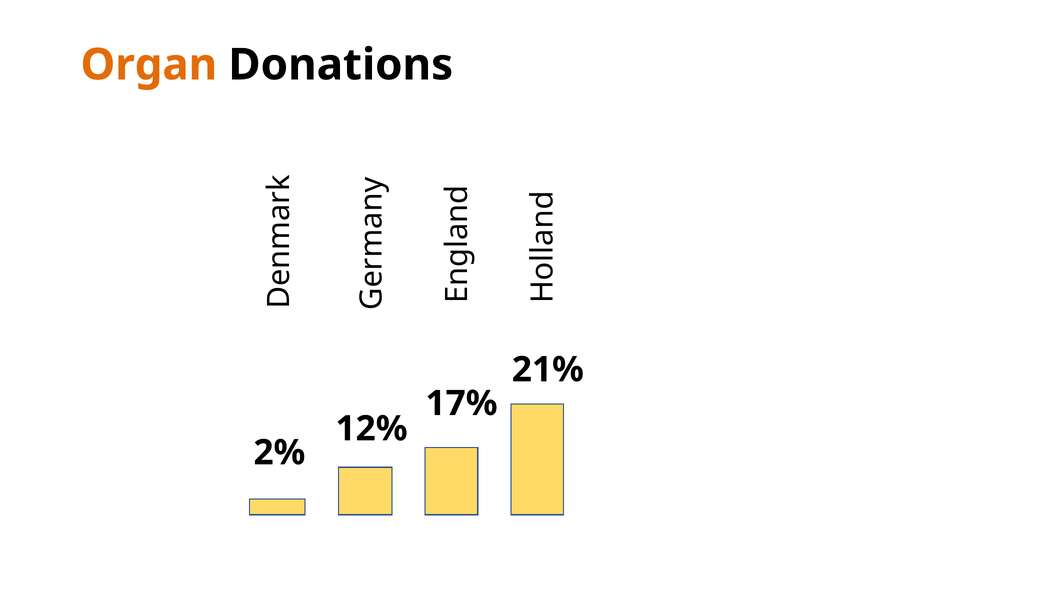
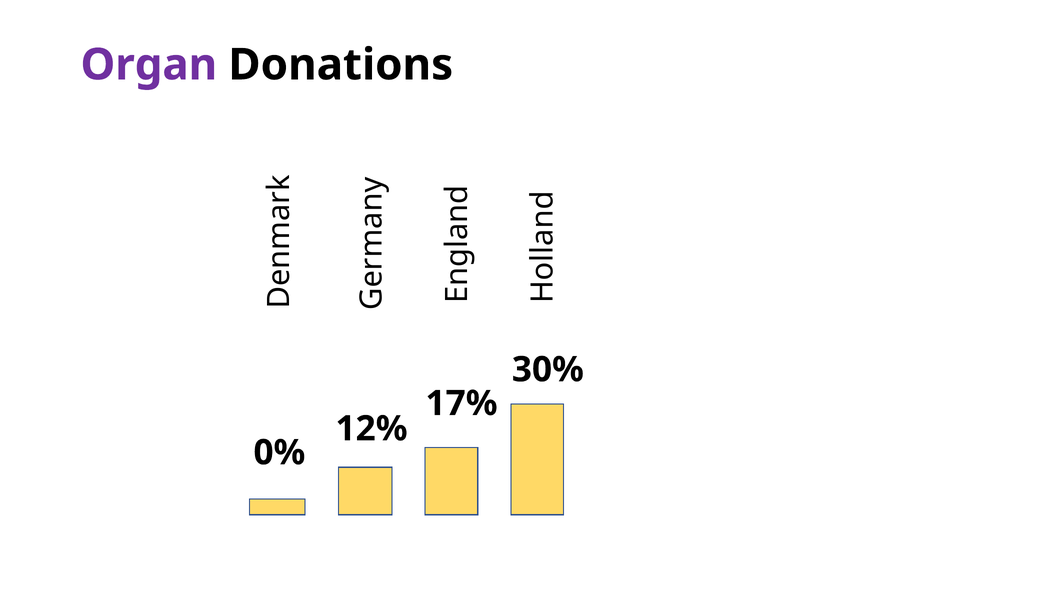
Organ colour: orange -> purple (149, 65)
21%: 21% -> 30% (548, 370)
2%: 2% -> 0% (279, 453)
